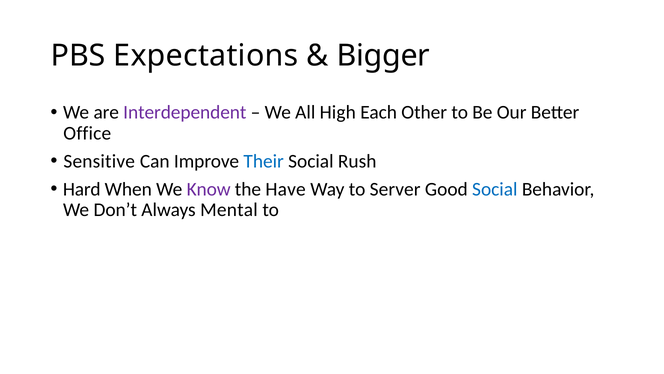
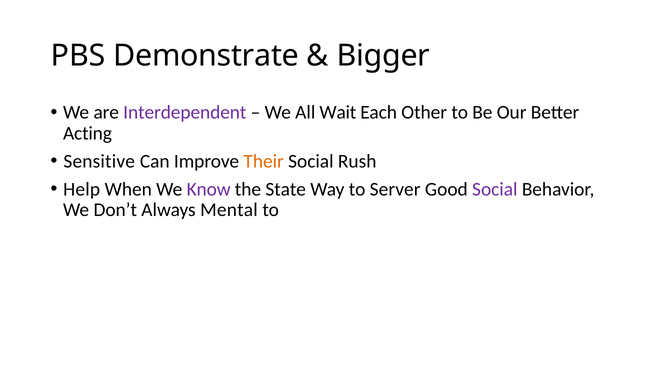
Expectations: Expectations -> Demonstrate (206, 56)
High: High -> Wait (338, 112)
Office: Office -> Acting (87, 133)
Their colour: blue -> orange (264, 161)
Hard: Hard -> Help (82, 189)
Have: Have -> State (286, 189)
Social colour: blue -> purple (495, 189)
